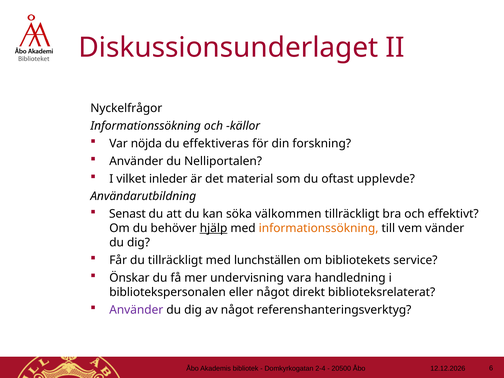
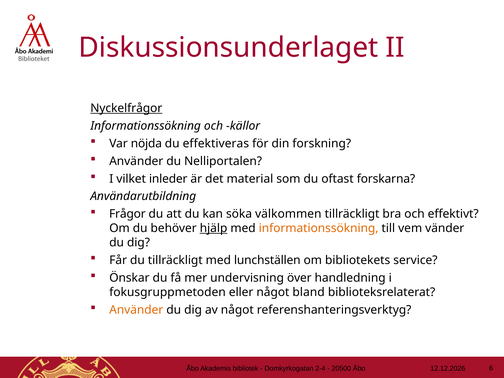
Nyckelfrågor underline: none -> present (126, 108)
upplevde: upplevde -> forskarna (386, 179)
Senast: Senast -> Frågor (127, 214)
vara: vara -> över (299, 278)
bibliotekspersonalen: bibliotekspersonalen -> fokusgruppmetoden (167, 292)
direkt: direkt -> bland (309, 292)
Använder colour: purple -> orange (136, 310)
